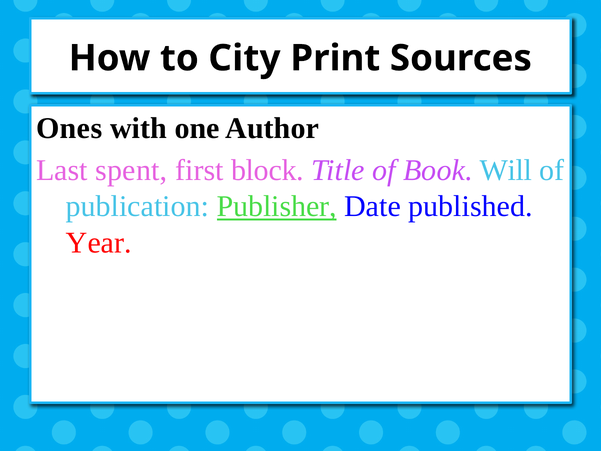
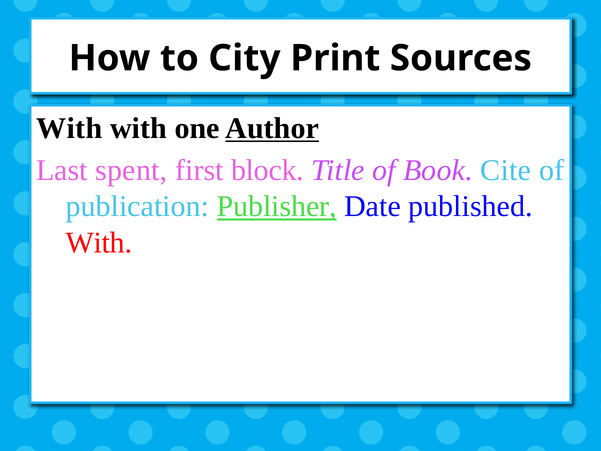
Ones: Ones -> With (69, 128)
Author underline: none -> present (272, 128)
Will: Will -> Cite (506, 170)
Year: Year -> With (99, 243)
